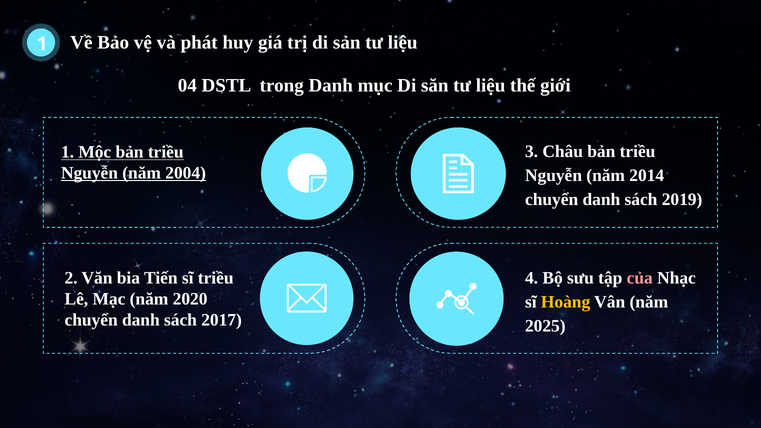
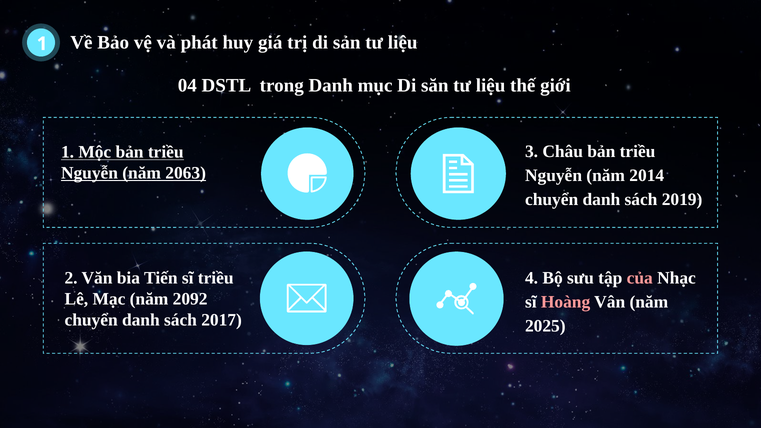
2004: 2004 -> 2063 (186, 173)
2020: 2020 -> 2092 (190, 299)
Hoàng colour: yellow -> pink (566, 302)
